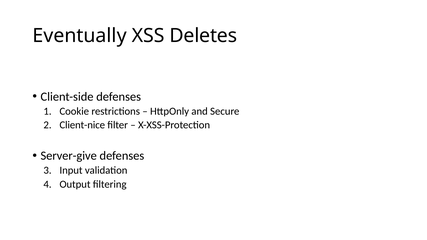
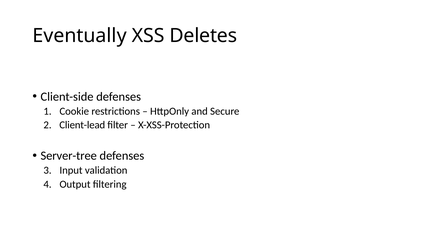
Client-nice: Client-nice -> Client-lead (82, 125)
Server-give: Server-give -> Server-tree (69, 156)
